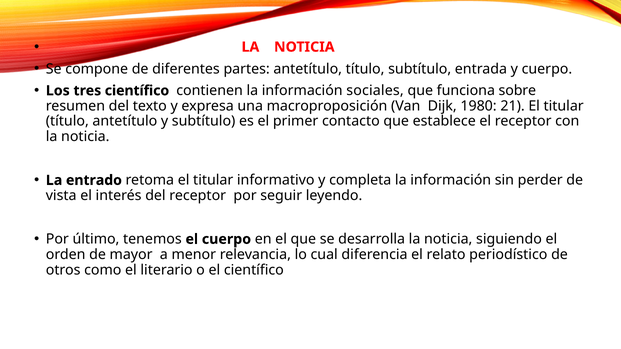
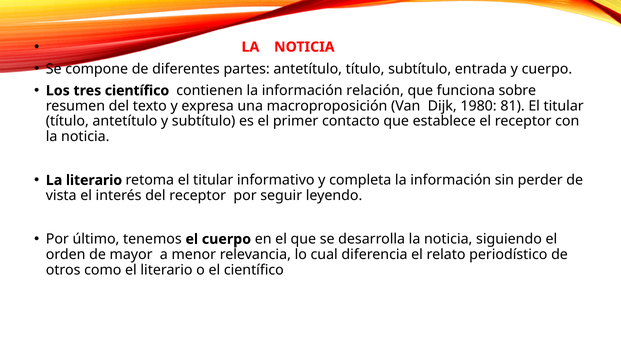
sociales: sociales -> relación (375, 91)
21: 21 -> 81 (513, 106)
La entrado: entrado -> literario (94, 180)
